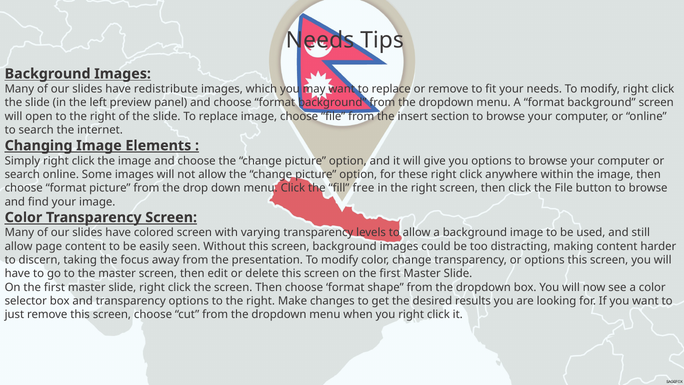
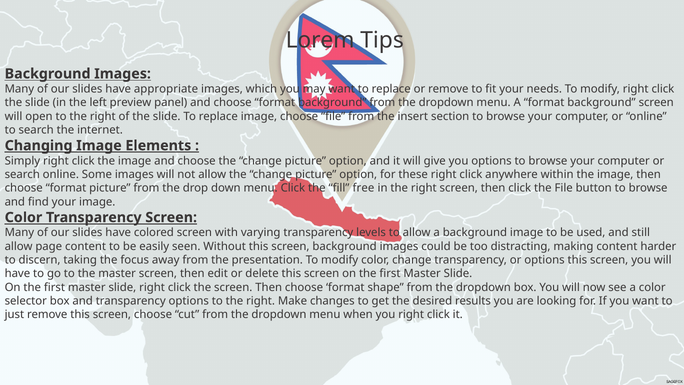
Needs: Needs -> Lorem (320, 40)
redistribute: redistribute -> appropriate (166, 89)
